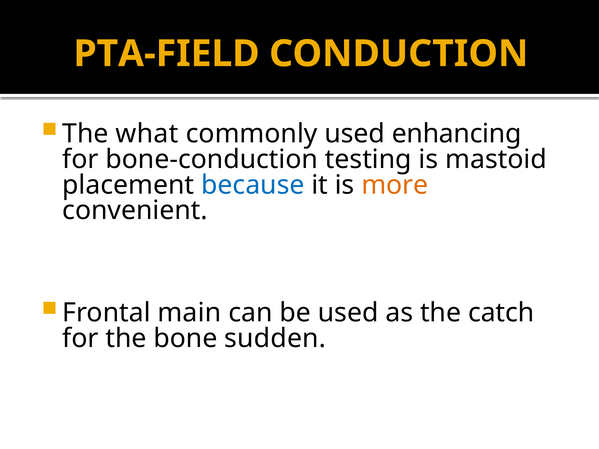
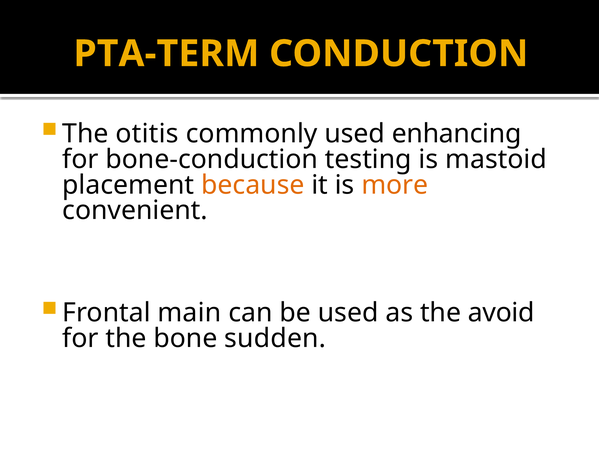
PTA-FIELD: PTA-FIELD -> PTA-TERM (166, 54)
what: what -> otitis (147, 134)
because colour: blue -> orange (253, 185)
catch: catch -> avoid (501, 313)
